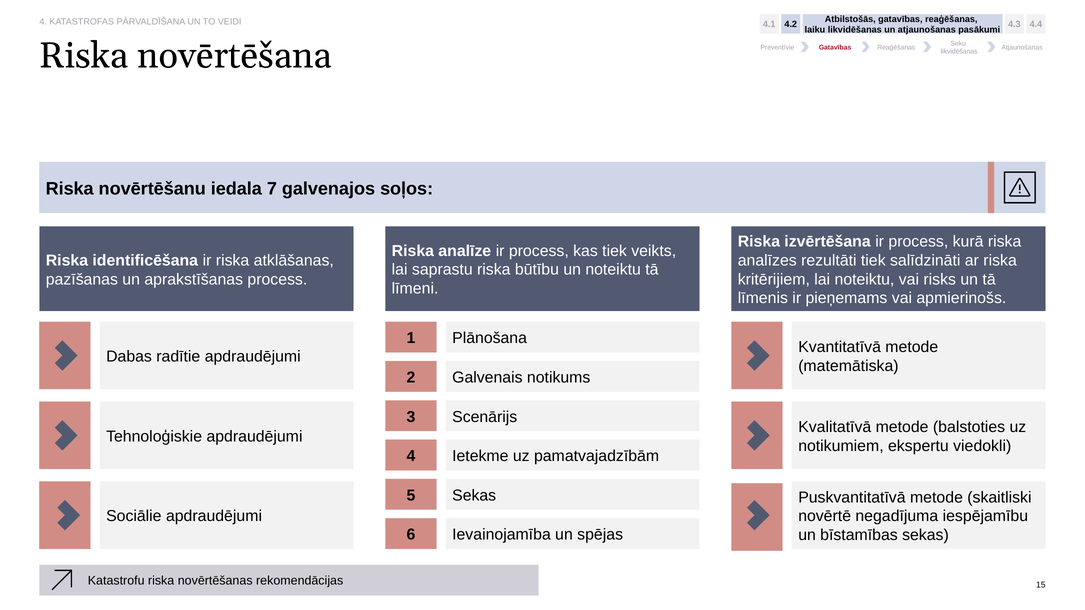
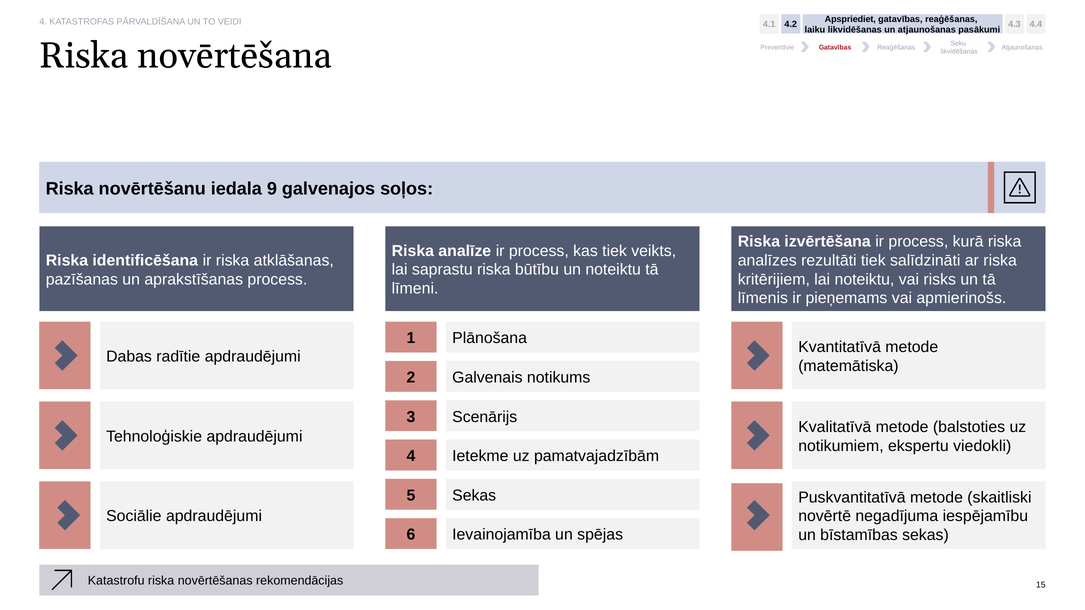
Atbilstošās: Atbilstošās -> Apspriediet (850, 19)
7: 7 -> 9 (272, 189)
